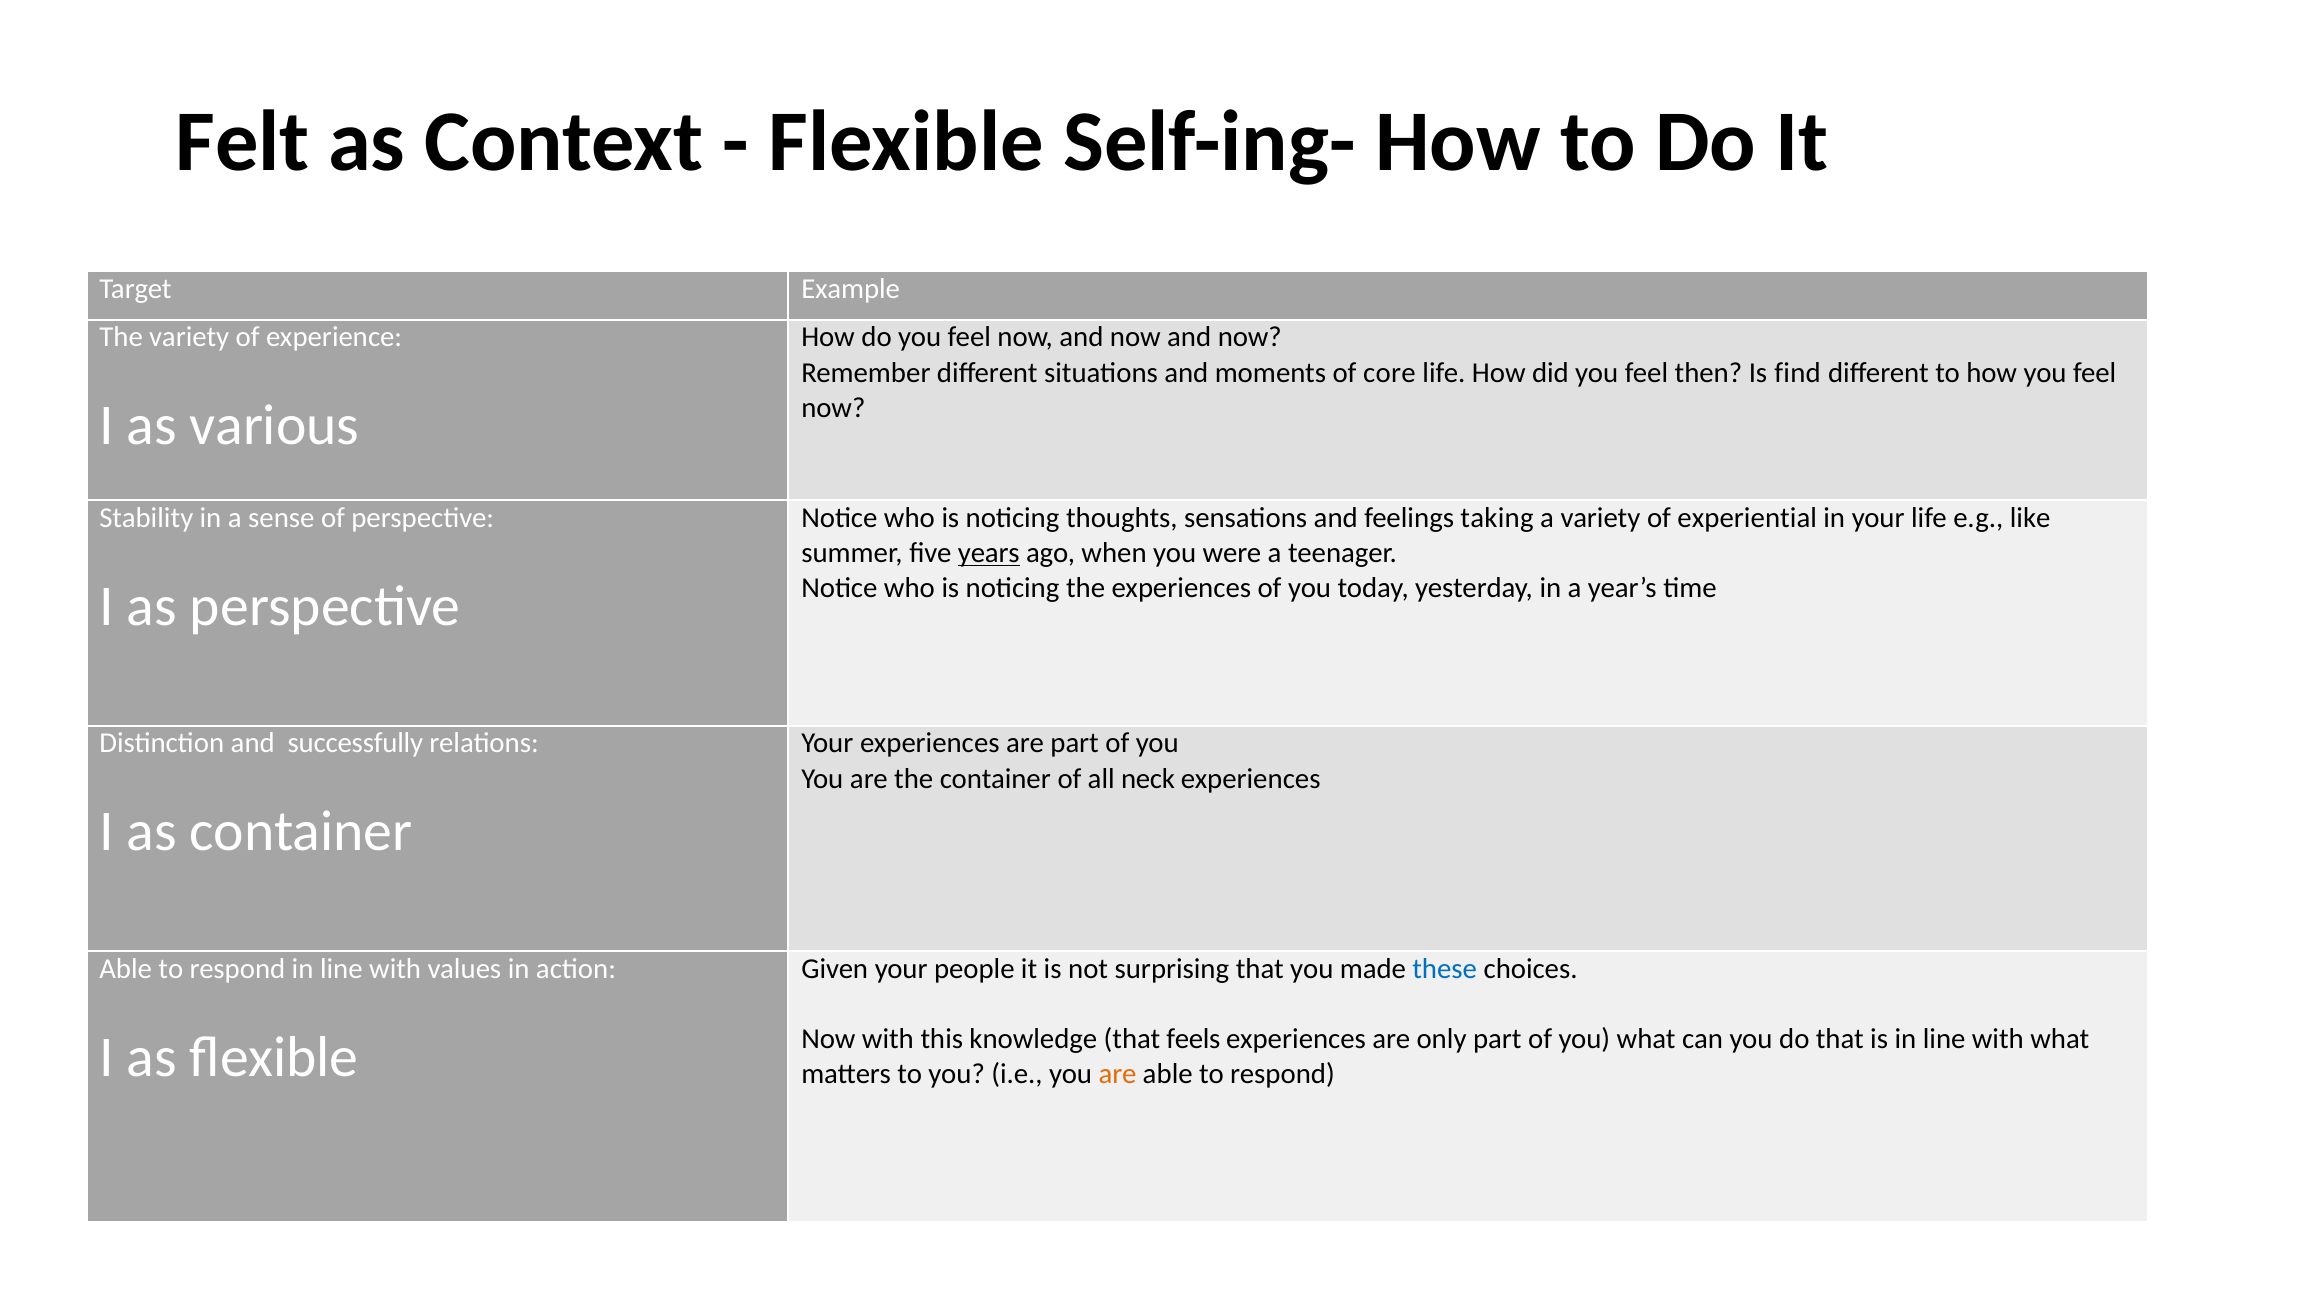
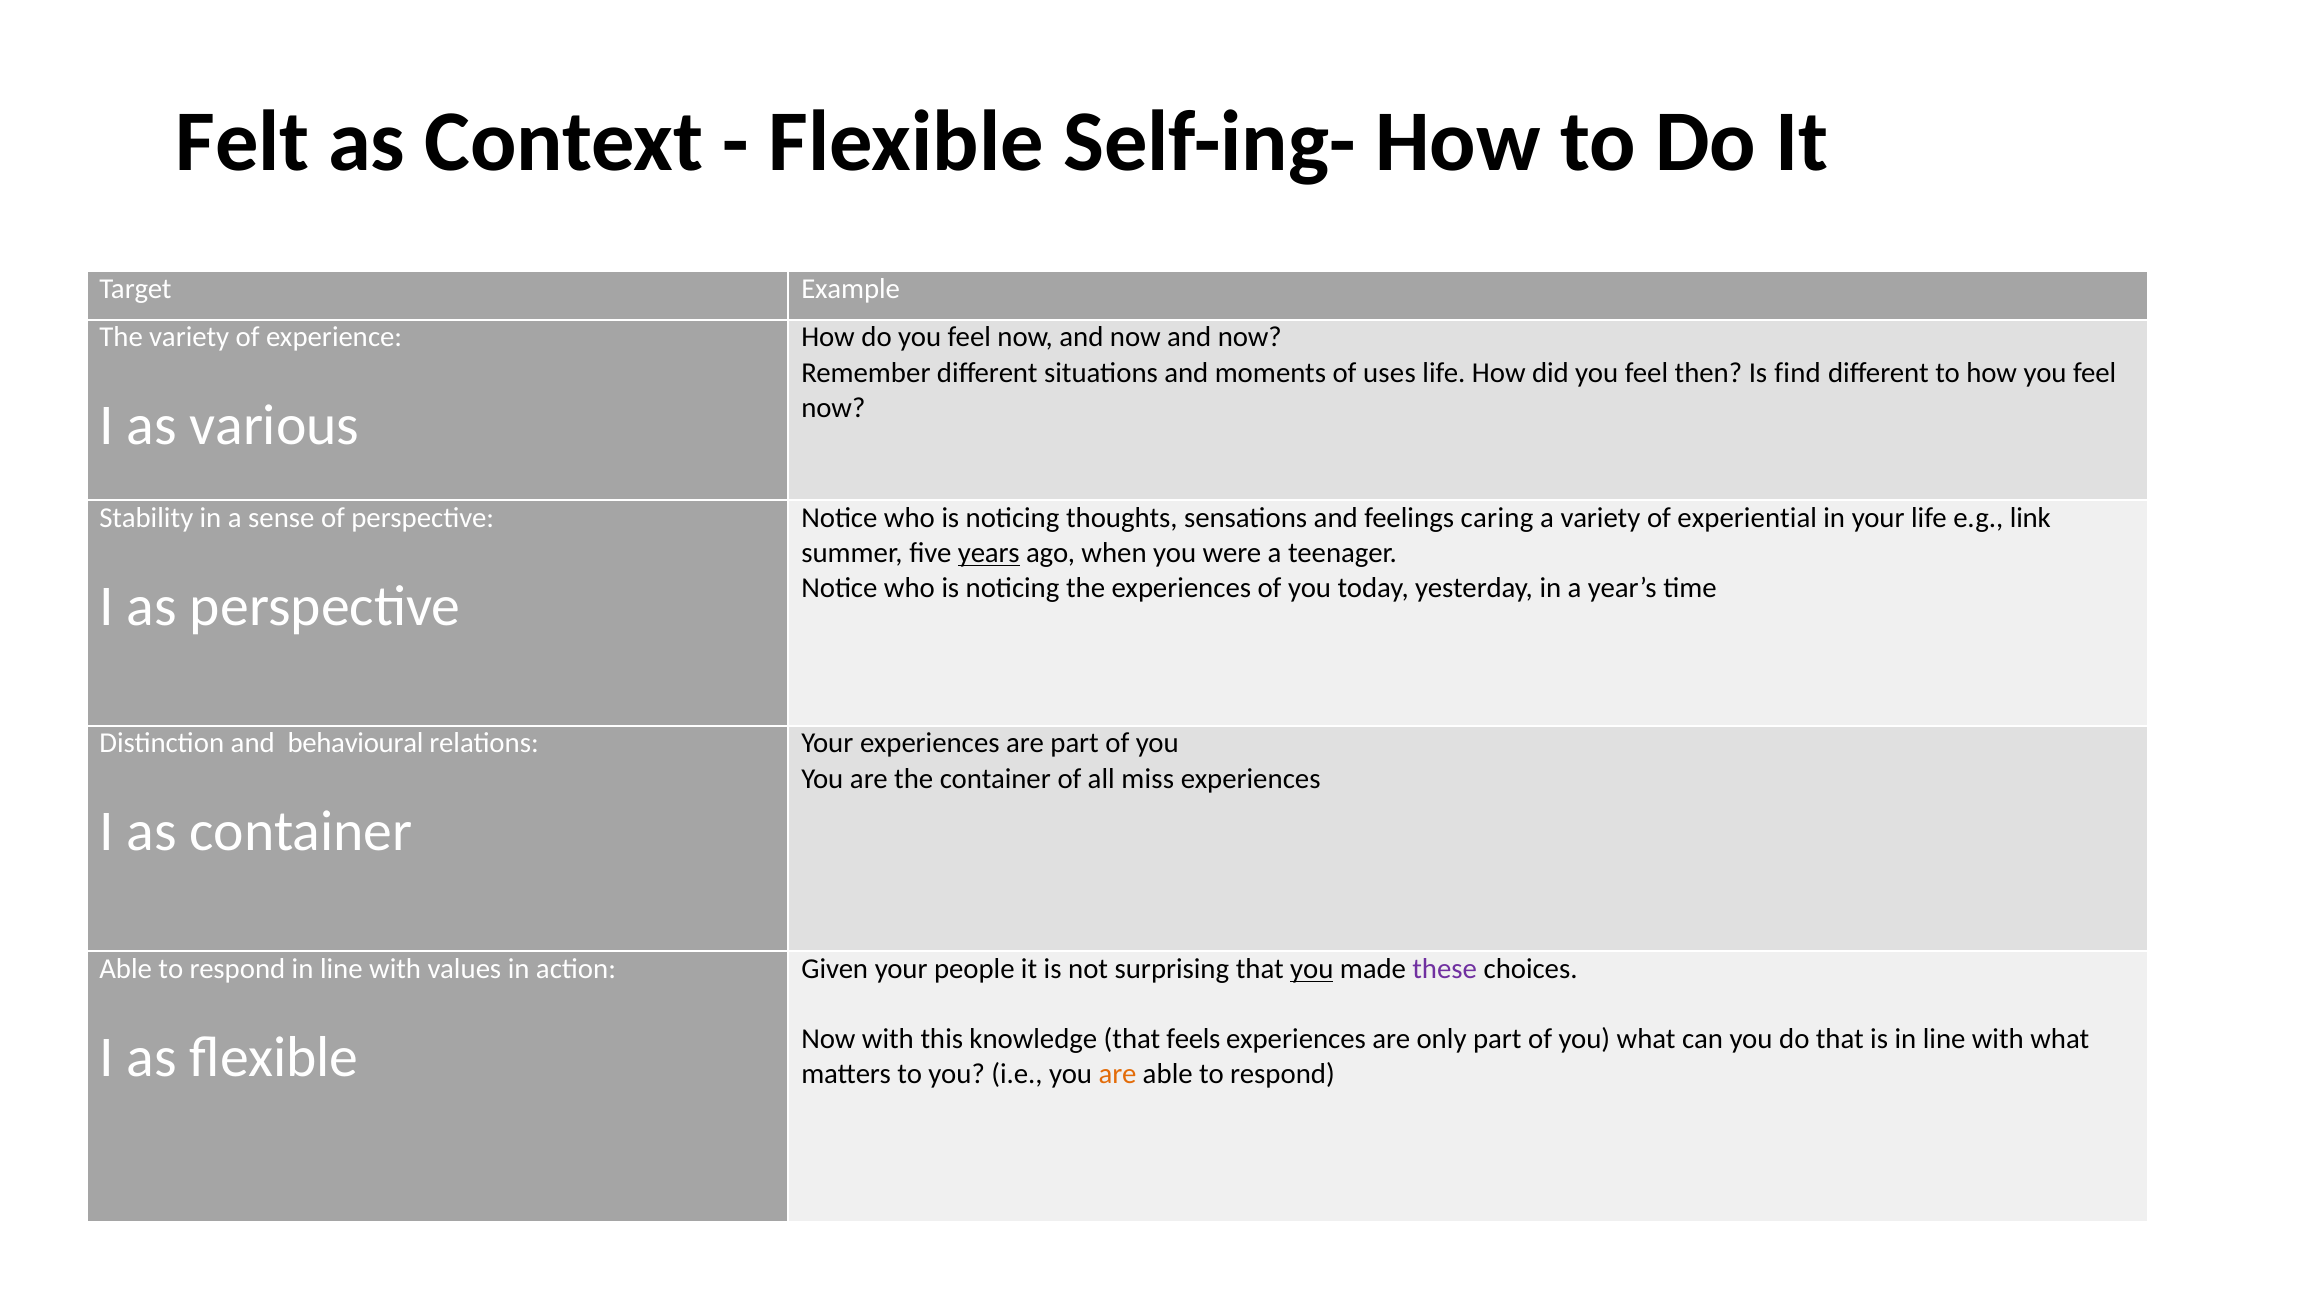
core: core -> uses (1389, 373)
taking: taking -> caring (1497, 518)
like: like -> link (2030, 518)
successfully: successfully -> behavioural (355, 744)
neck: neck -> miss (1148, 779)
you underline: none -> present (1312, 970)
these colour: blue -> purple (1445, 970)
